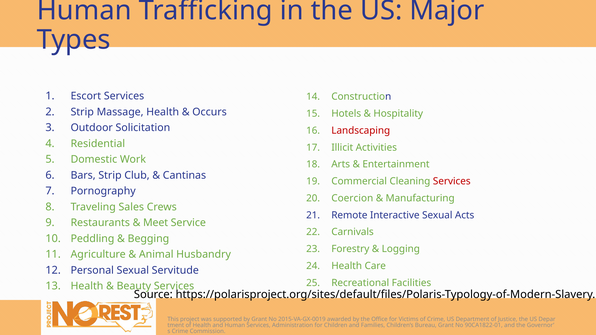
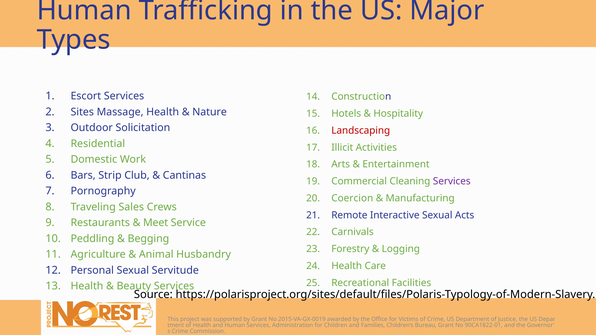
Strip: Strip -> Sites (82, 112)
Occurs: Occurs -> Nature (210, 112)
Services colour: red -> purple (452, 181)
